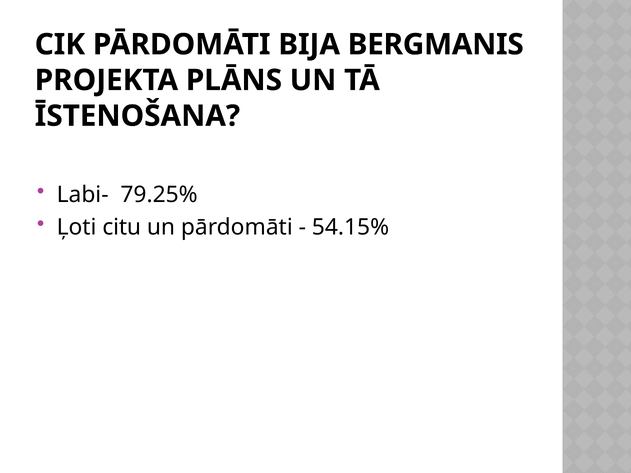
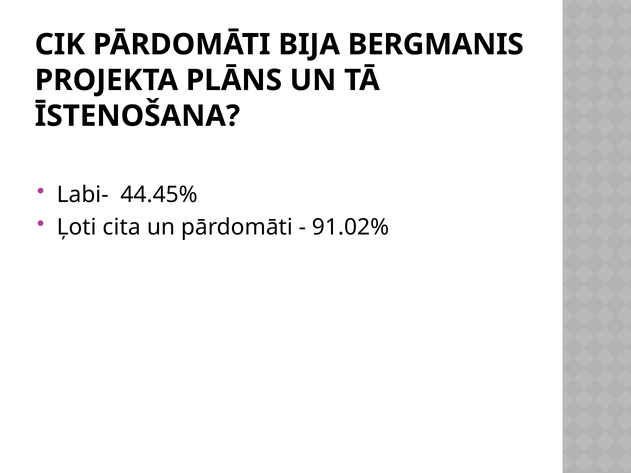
79.25%: 79.25% -> 44.45% (159, 195)
citu: citu -> cita (122, 227)
54.15%: 54.15% -> 91.02% (350, 227)
